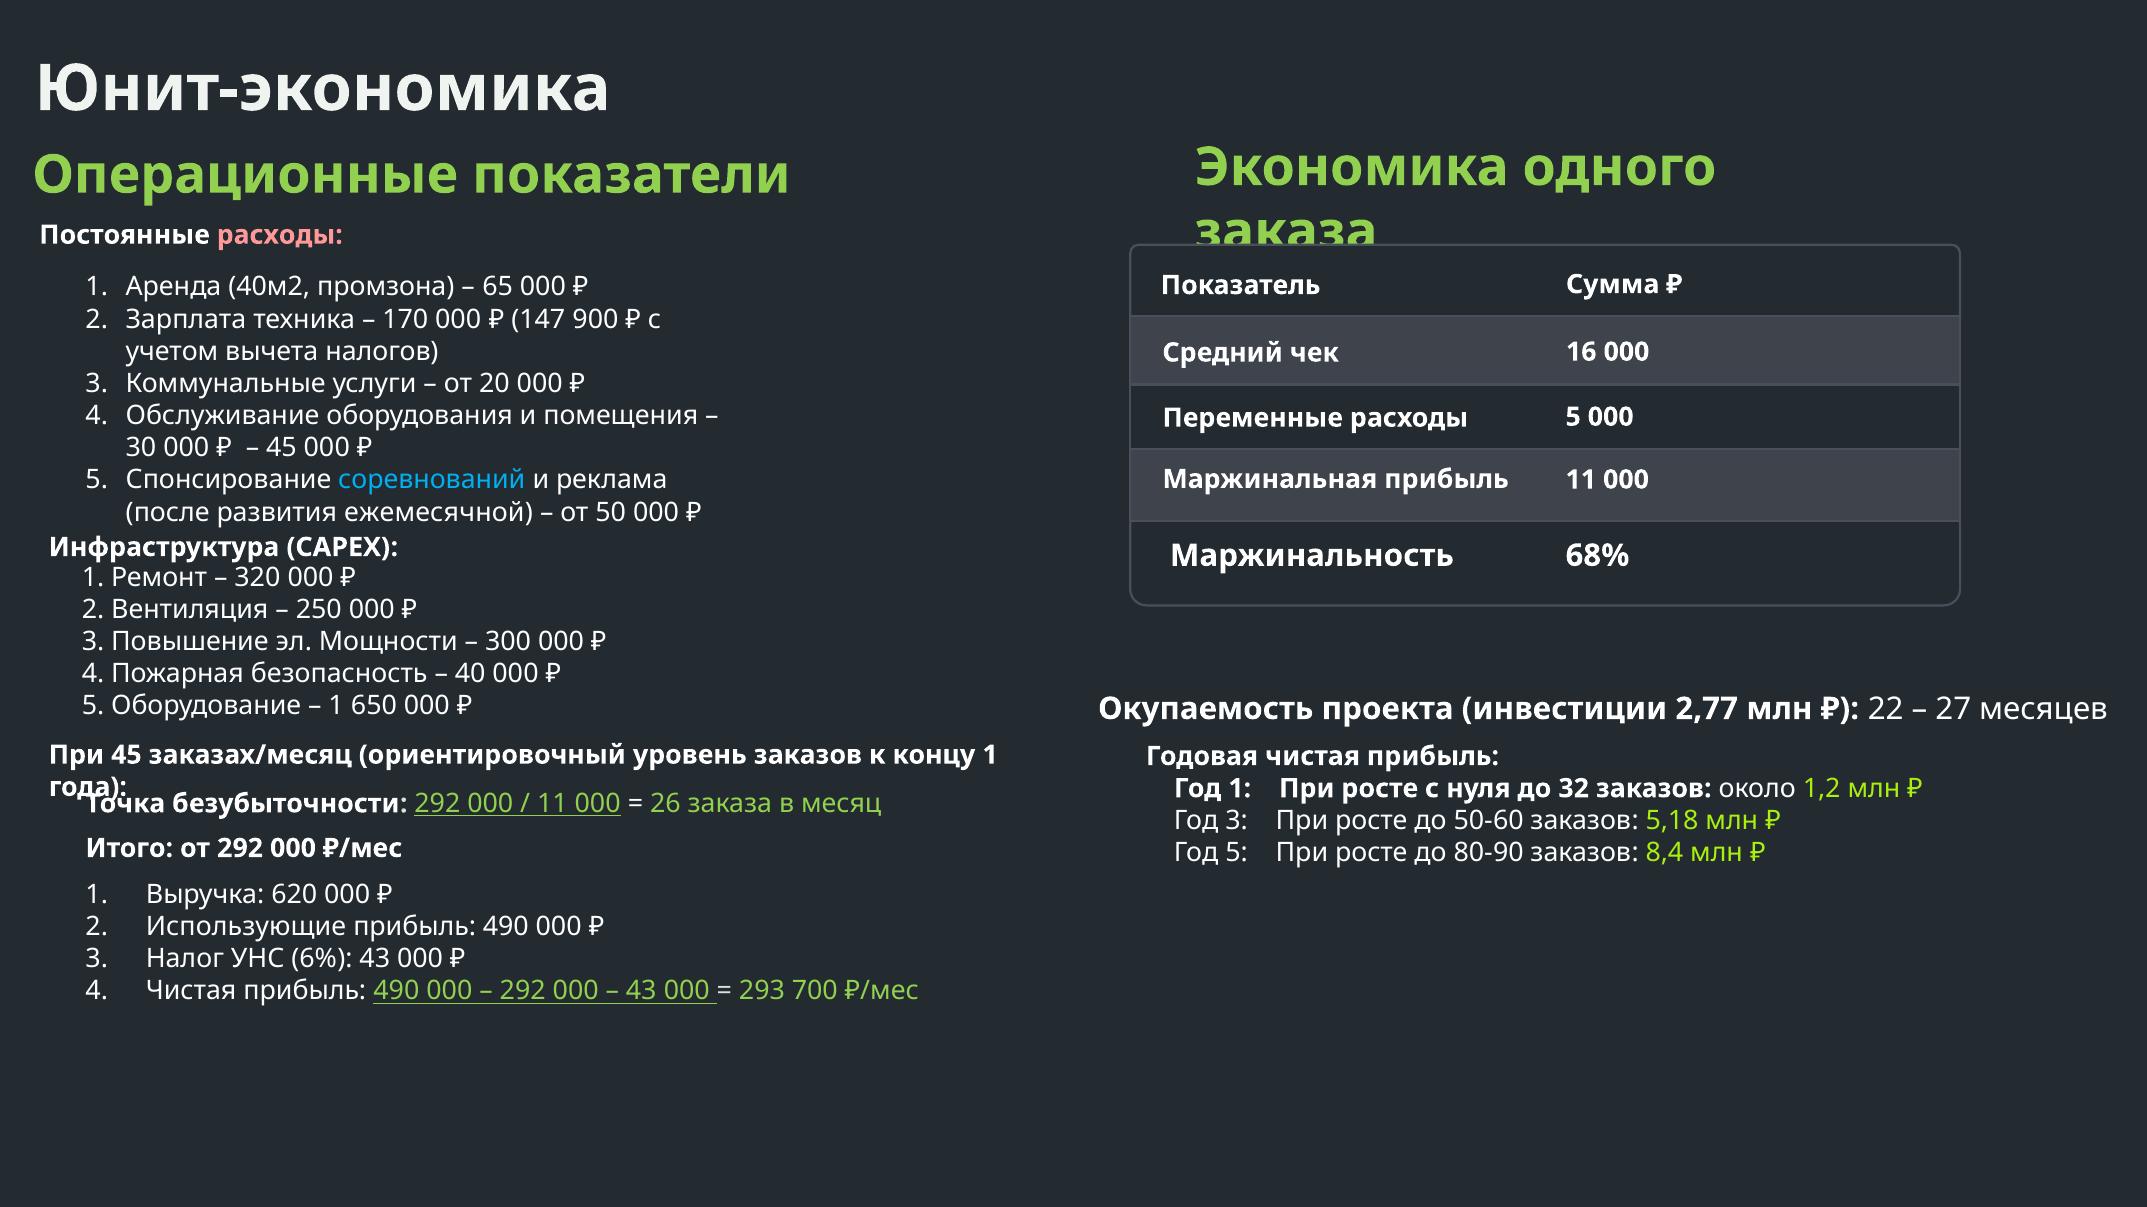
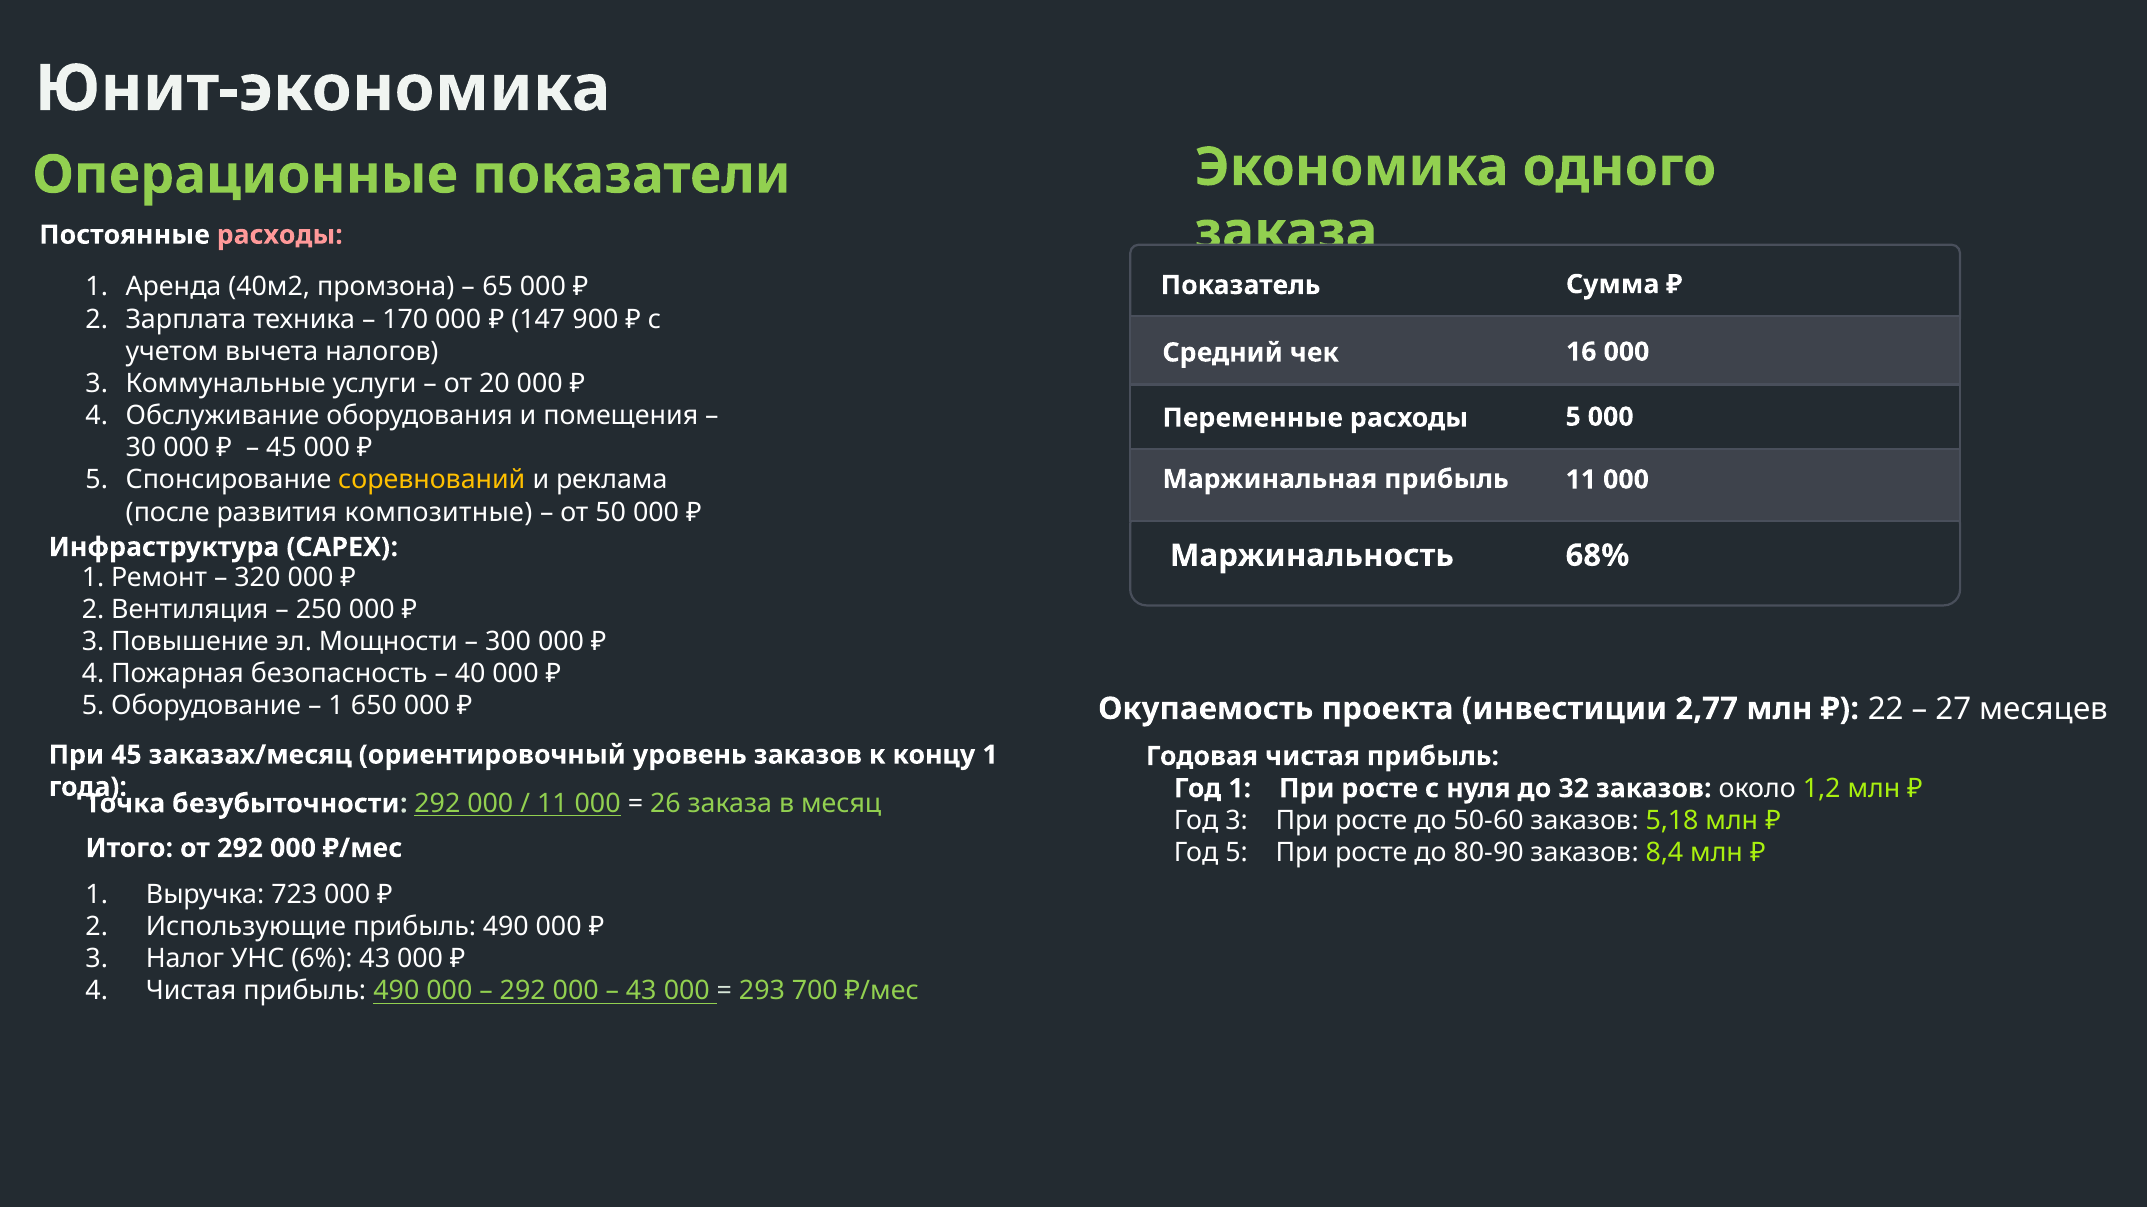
соревнований colour: light blue -> yellow (432, 480)
ежемесячной: ежемесячной -> композитные (438, 513)
620: 620 -> 723 (294, 895)
